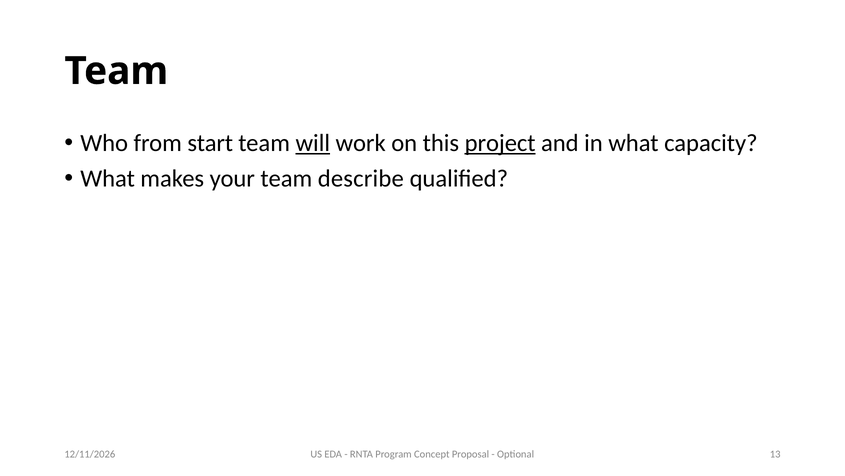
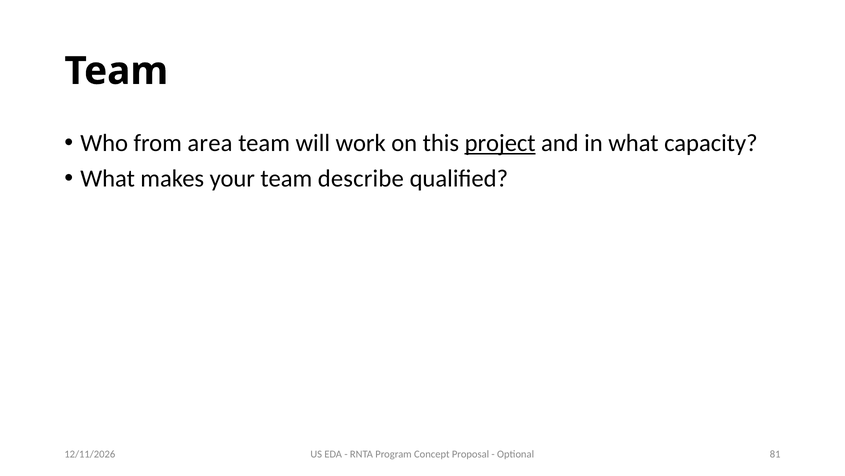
start: start -> area (210, 143)
will underline: present -> none (313, 143)
13: 13 -> 81 (775, 454)
